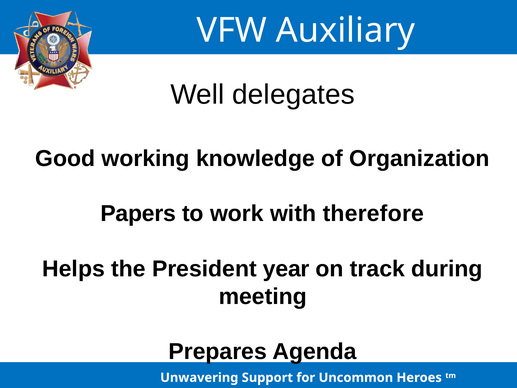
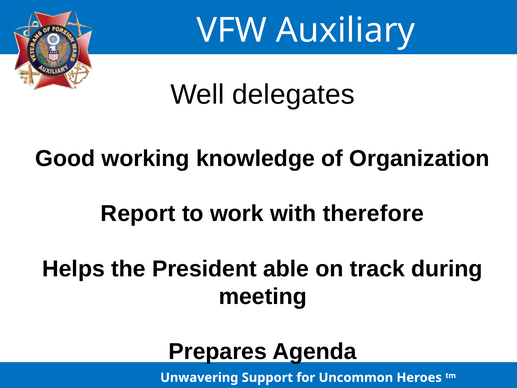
Papers: Papers -> Report (138, 214)
year: year -> able (286, 269)
